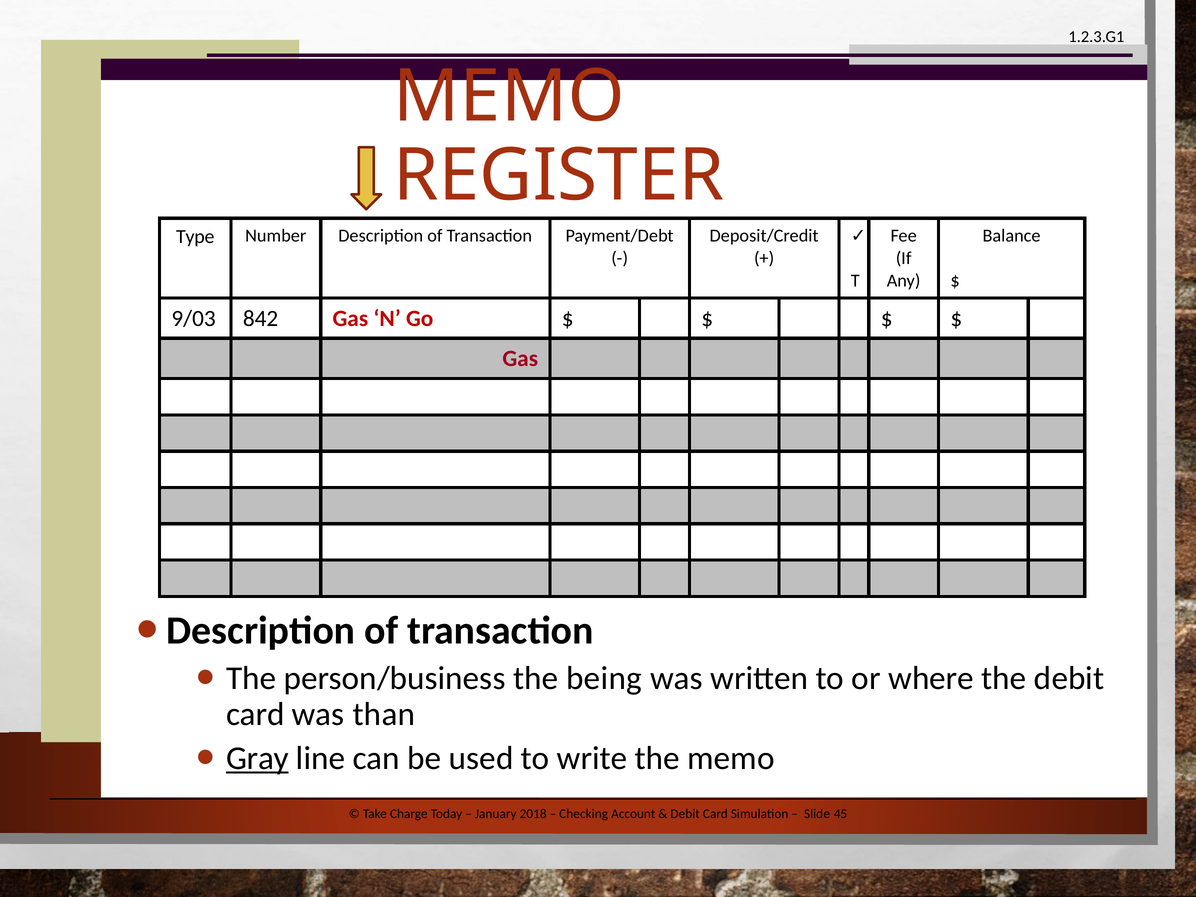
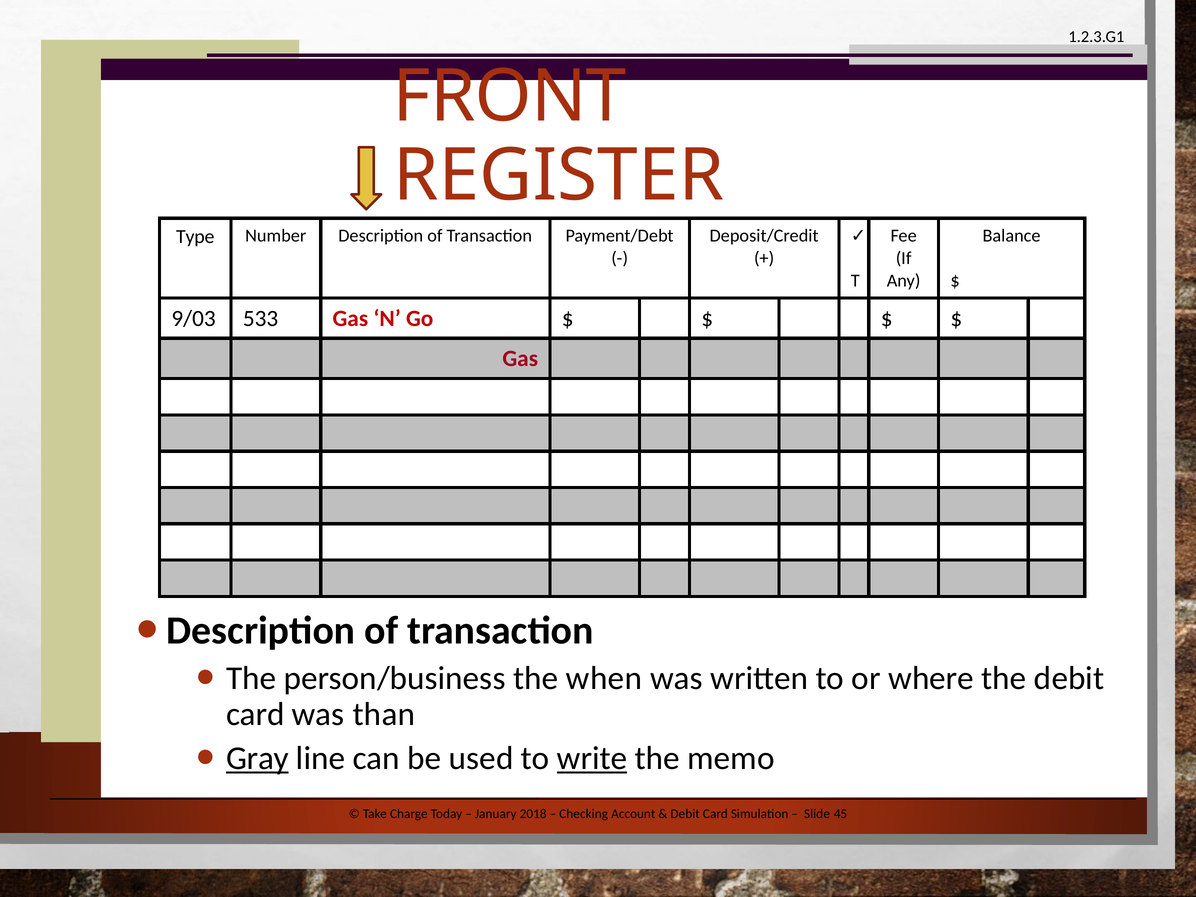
MEMO: MEMO -> FRONT (510, 96)
842: 842 -> 533 (261, 318)
being: being -> when (604, 678)
write underline: none -> present (592, 758)
